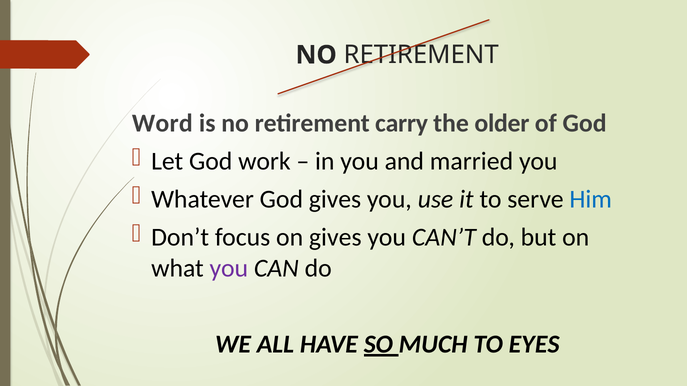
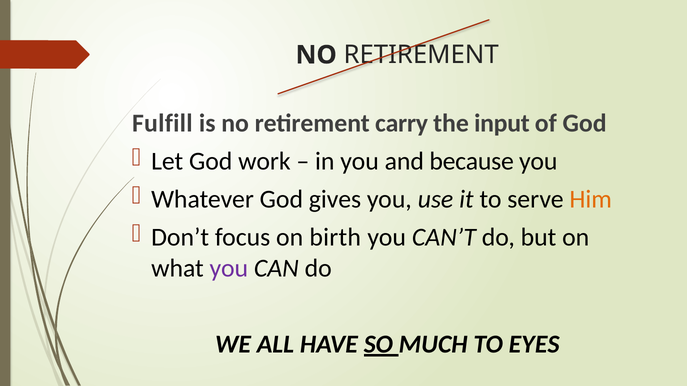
Word: Word -> Fulfill (162, 123)
older: older -> input (502, 123)
married: married -> because (472, 161)
Him colour: blue -> orange (591, 200)
on gives: gives -> birth (335, 238)
